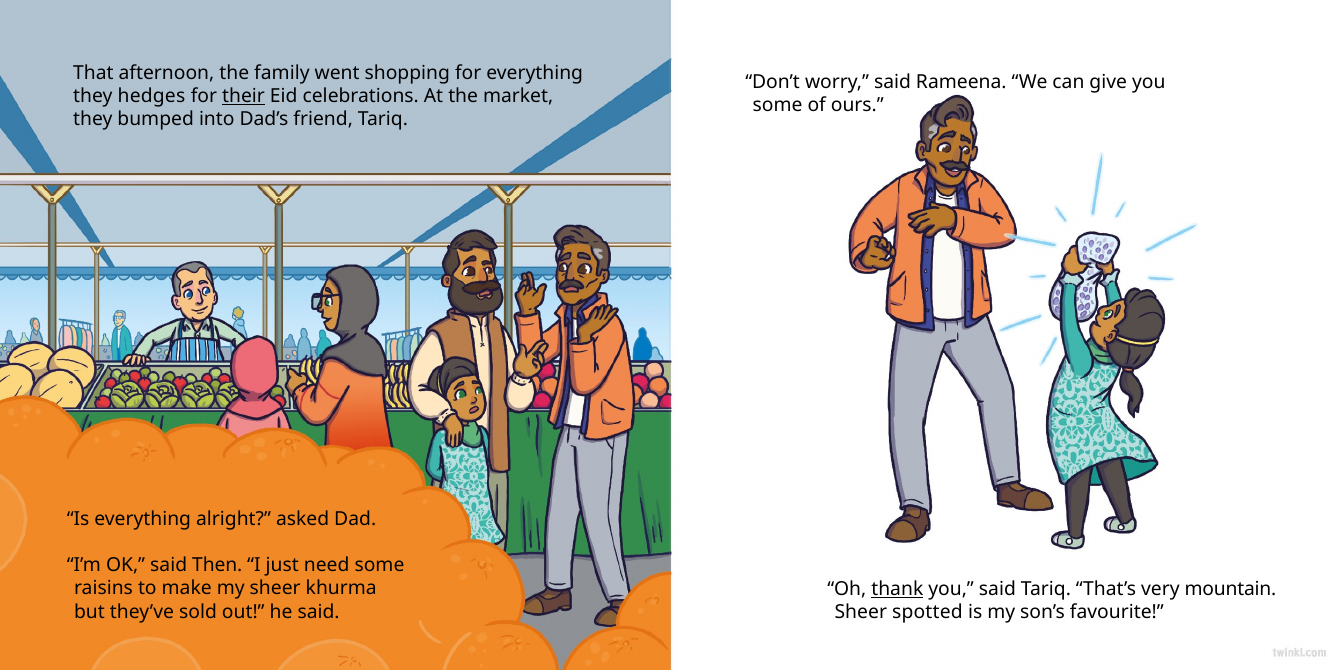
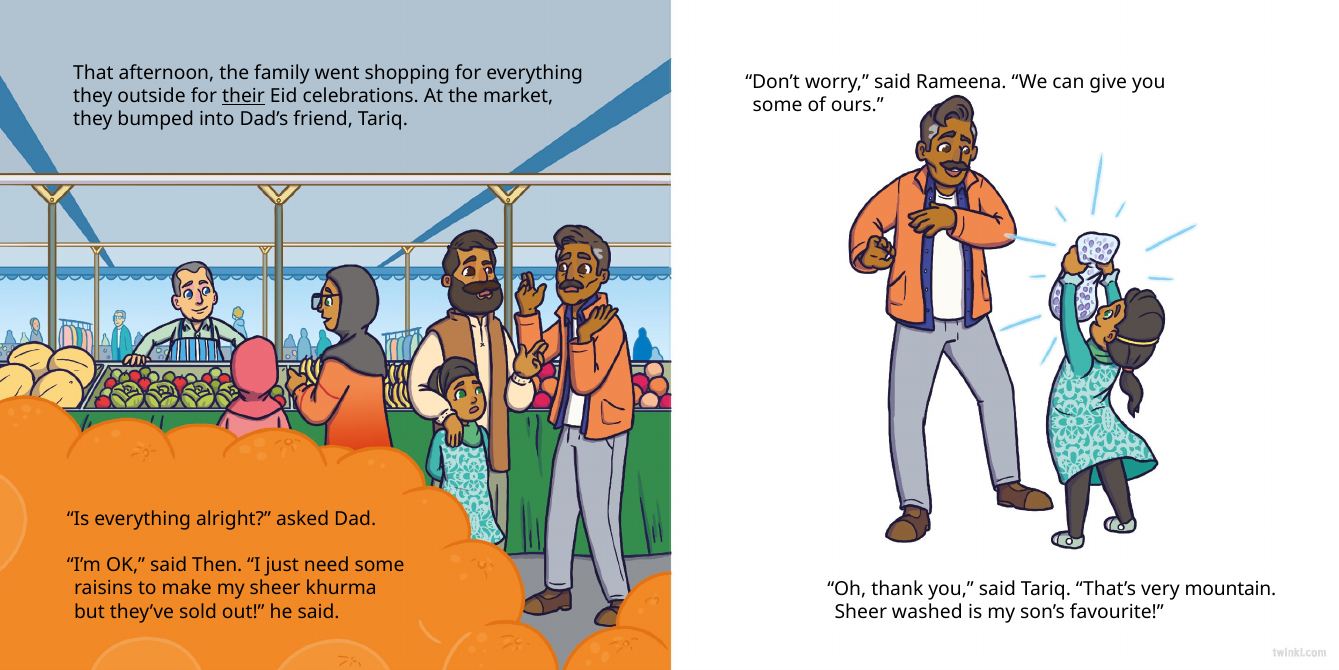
hedges: hedges -> outside (152, 96)
thank underline: present -> none (897, 589)
spotted: spotted -> washed (927, 612)
